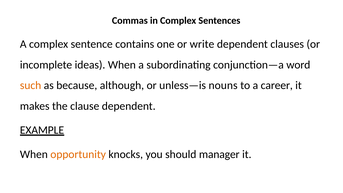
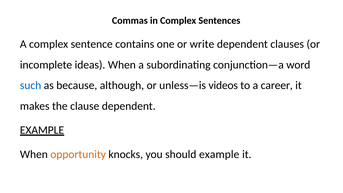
such colour: orange -> blue (31, 85)
nouns: nouns -> videos (223, 85)
should manager: manager -> example (219, 154)
